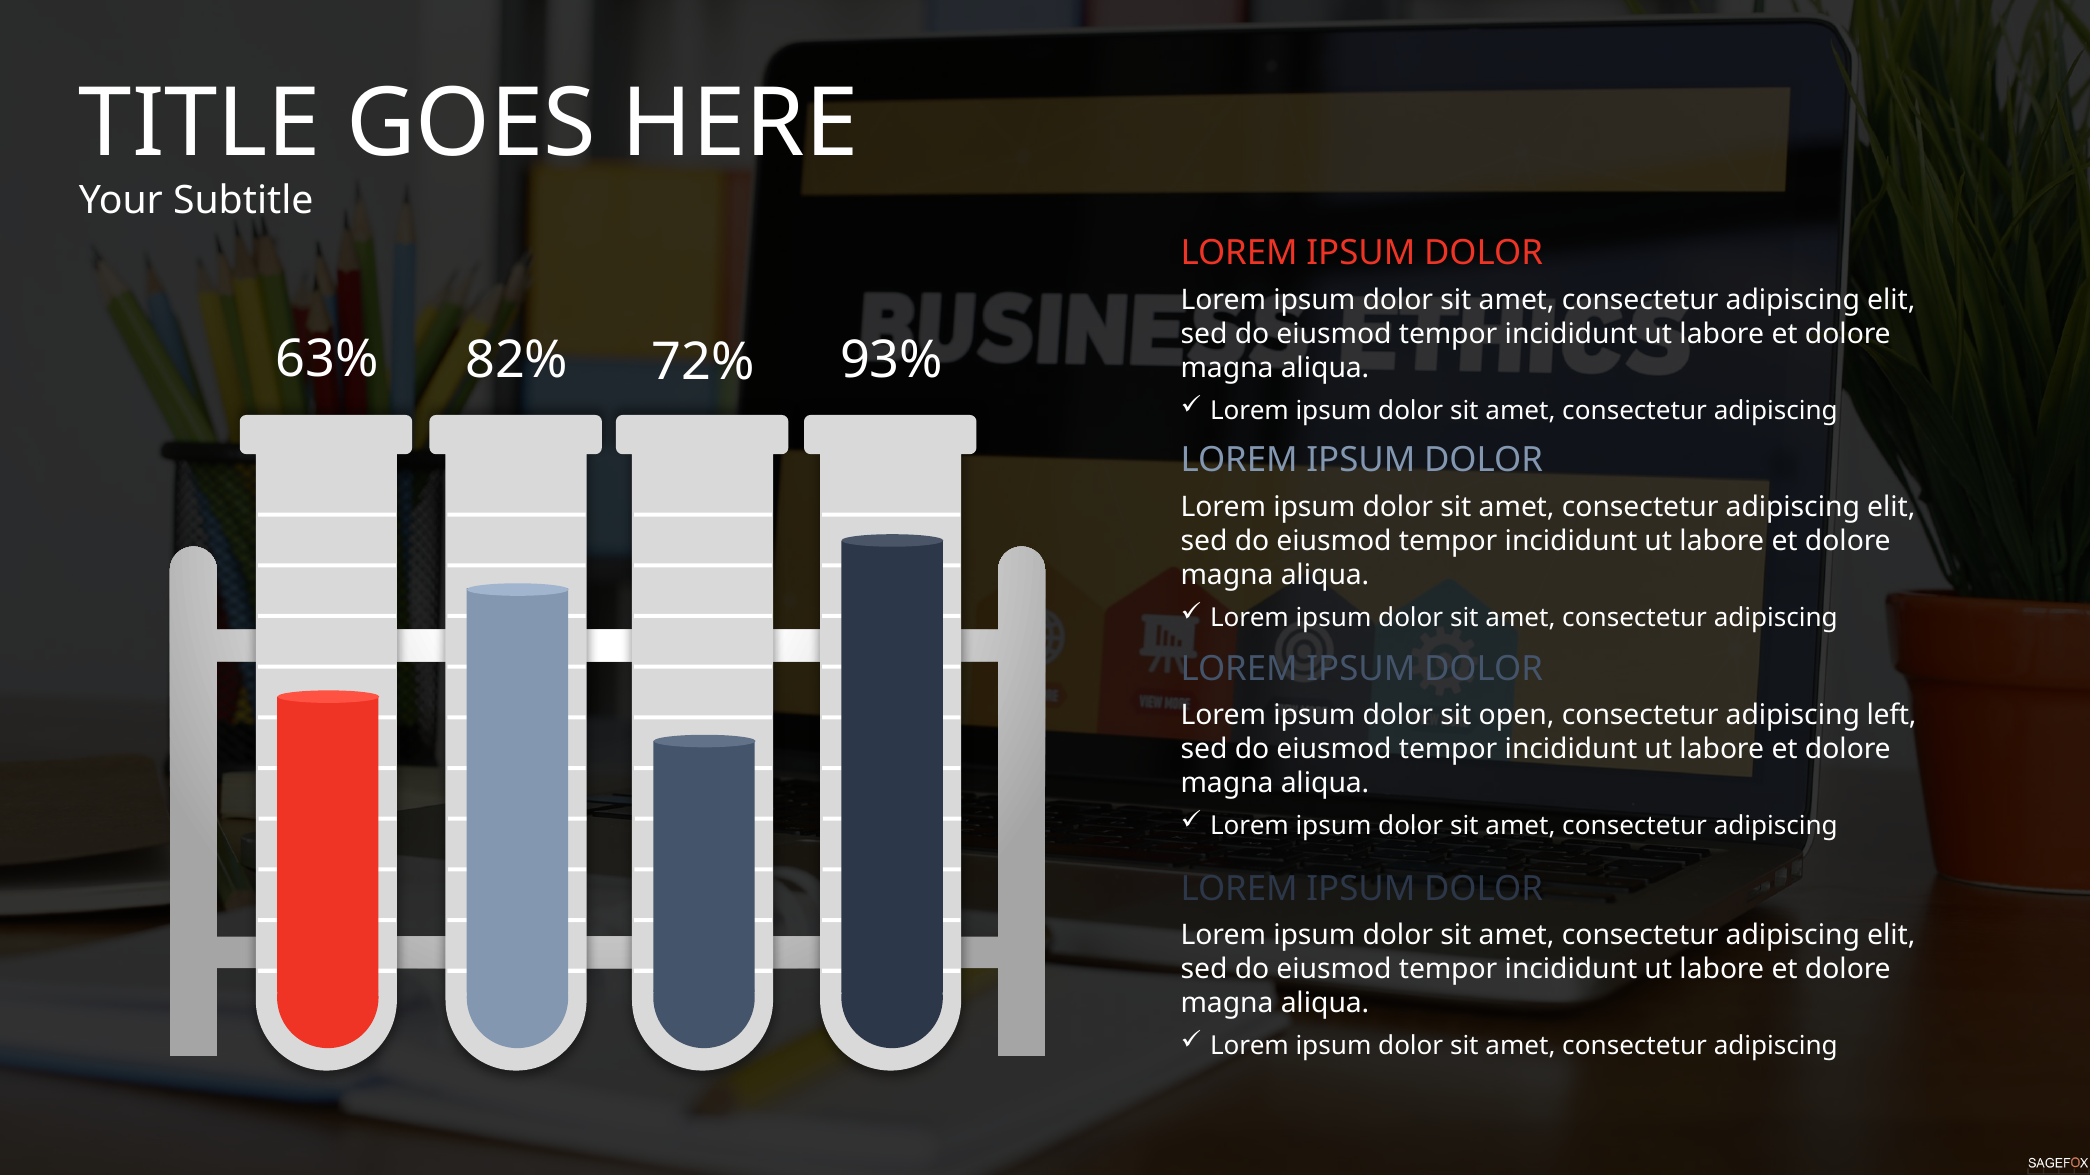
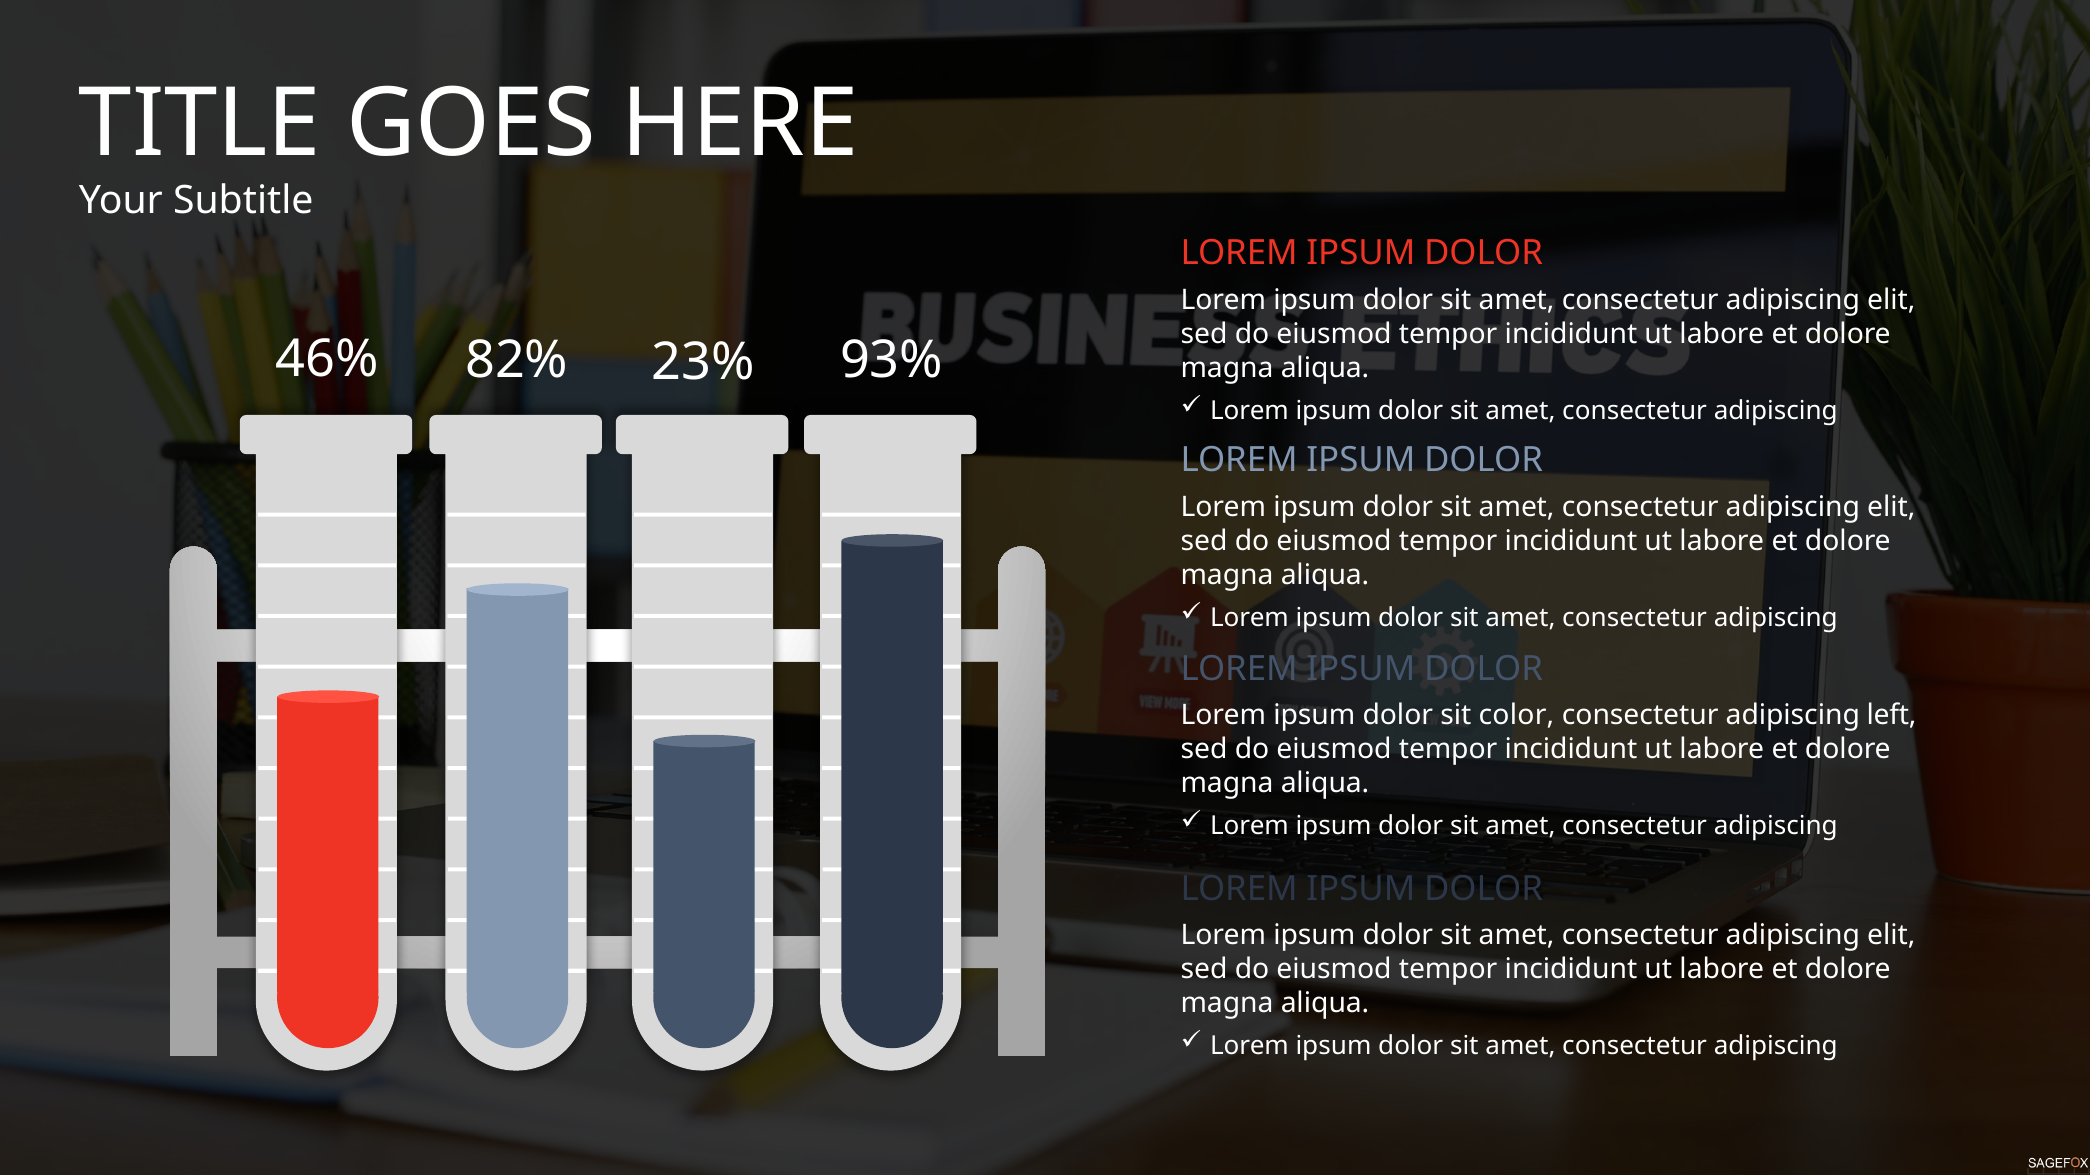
63%: 63% -> 46% (327, 360)
72%: 72% -> 23% (704, 362)
open: open -> color (1516, 716)
